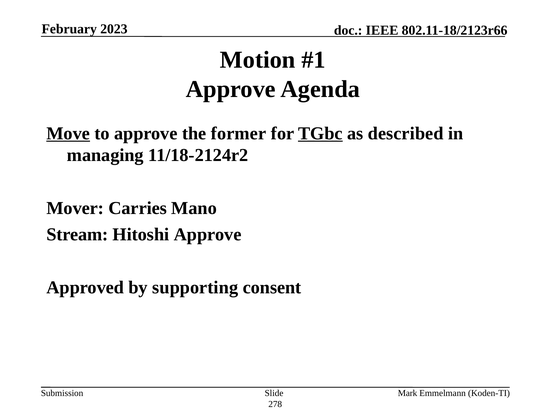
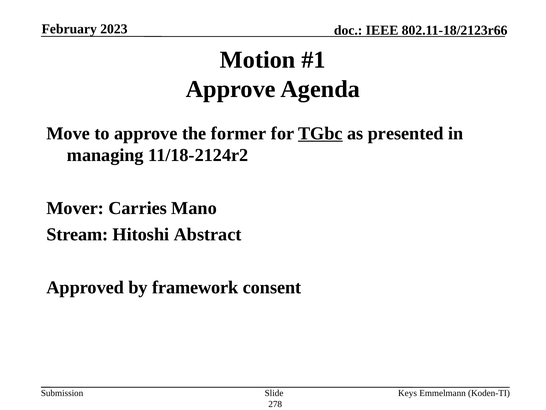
Move underline: present -> none (68, 133)
described: described -> presented (406, 133)
Hitoshi Approve: Approve -> Abstract (208, 234)
supporting: supporting -> framework (195, 287)
Mark: Mark -> Keys (407, 393)
